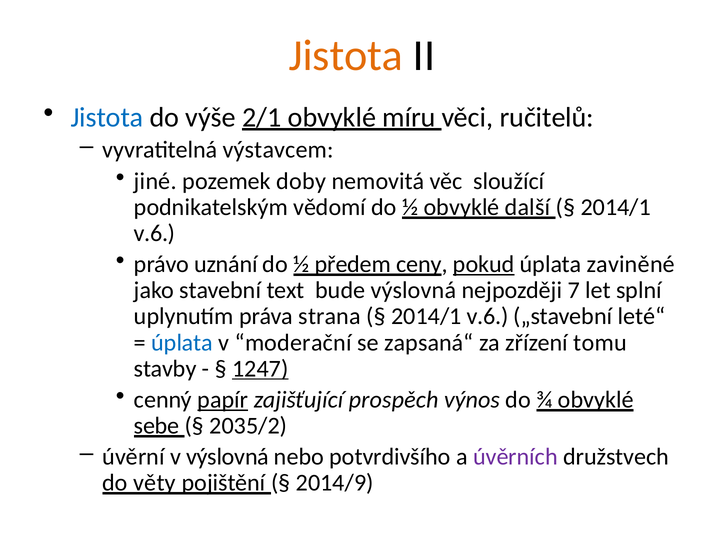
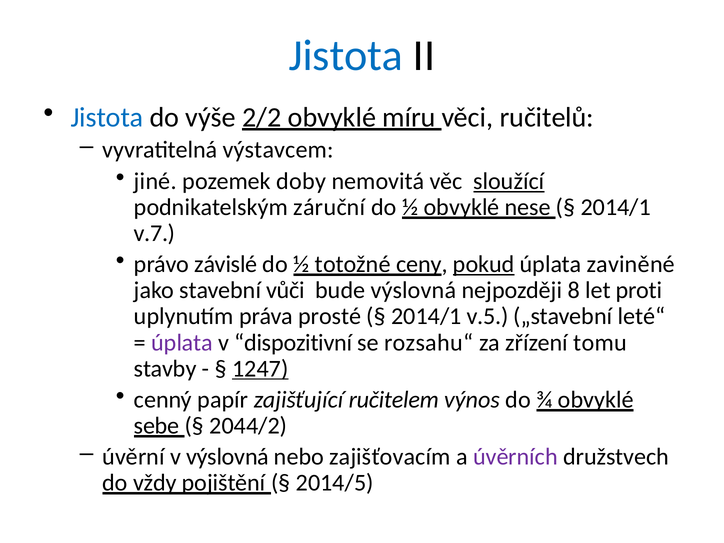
Jistota colour: orange -> blue (346, 56)
2/1: 2/1 -> 2/2 (262, 117)
sloužící underline: none -> present (509, 181)
vědomí: vědomí -> záruční (329, 207)
další: další -> nese (528, 207)
v.6: v.6 -> v.7 (154, 233)
uznání: uznání -> závislé (226, 264)
předem: předem -> totožné (353, 264)
text: text -> vůči (286, 290)
7: 7 -> 8 (574, 290)
splní: splní -> proti (639, 290)
strana: strana -> prosté (330, 316)
v.6: v.6 -> v.5 (488, 316)
úplata colour: blue -> purple (182, 343)
moderační: moderační -> dispozitivní (293, 343)
zapsaná“: zapsaná“ -> rozsahu“ (429, 343)
papír underline: present -> none (223, 400)
prospěch: prospěch -> ručitelem (394, 400)
2035/2: 2035/2 -> 2044/2 (248, 426)
potvrdivšího: potvrdivšího -> zajišťovacím (390, 457)
věty: věty -> vždy (155, 483)
2014/9: 2014/9 -> 2014/5 (335, 483)
